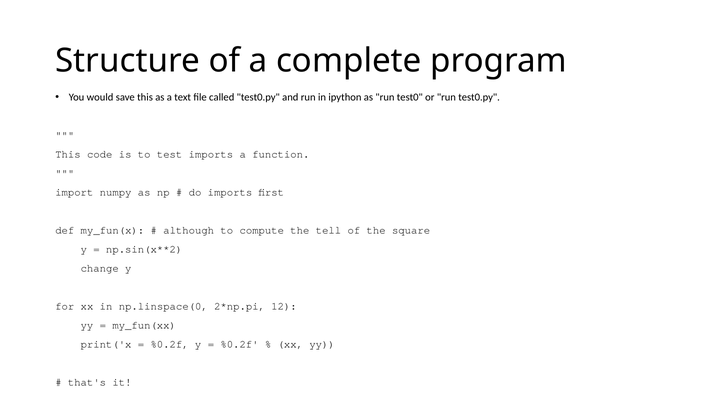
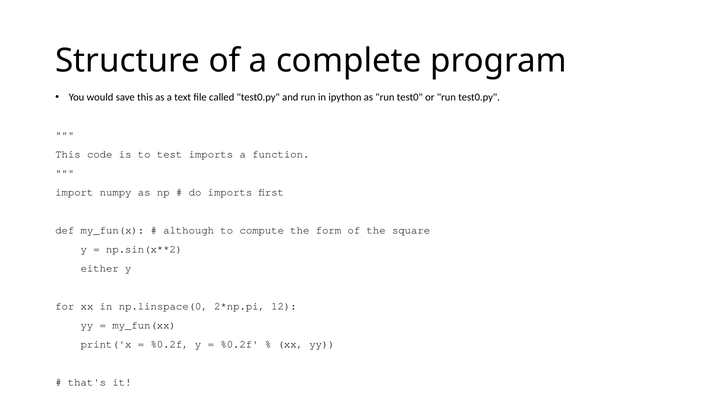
tell: tell -> form (328, 230)
change: change -> either (100, 268)
